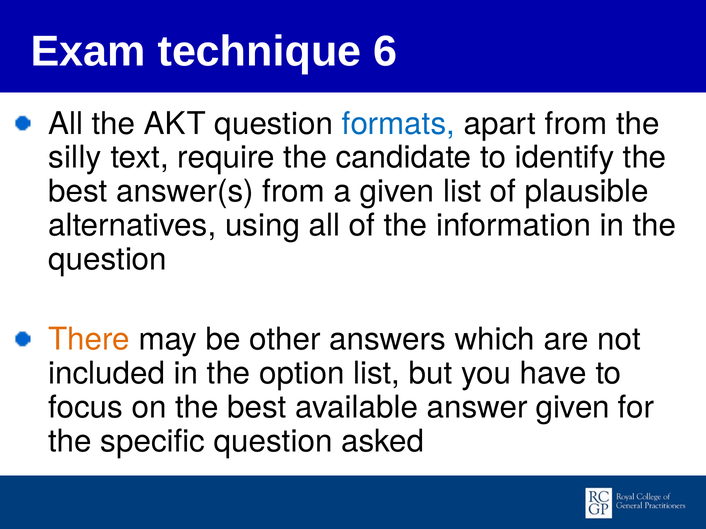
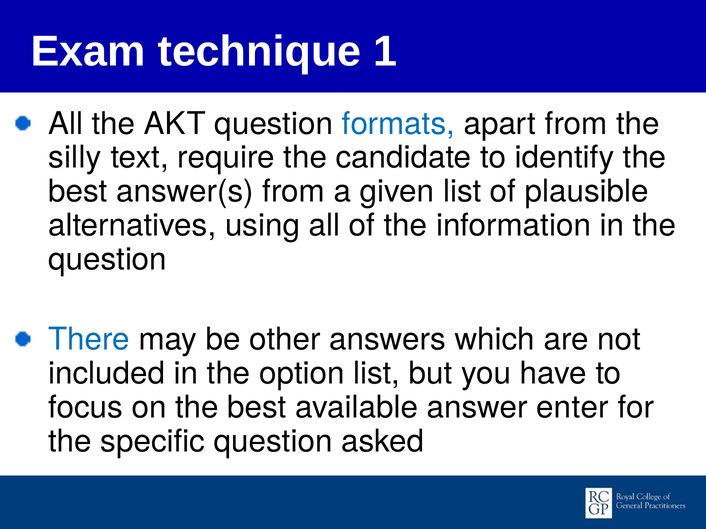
6: 6 -> 1 (385, 52)
There colour: orange -> blue (89, 340)
answer given: given -> enter (573, 408)
